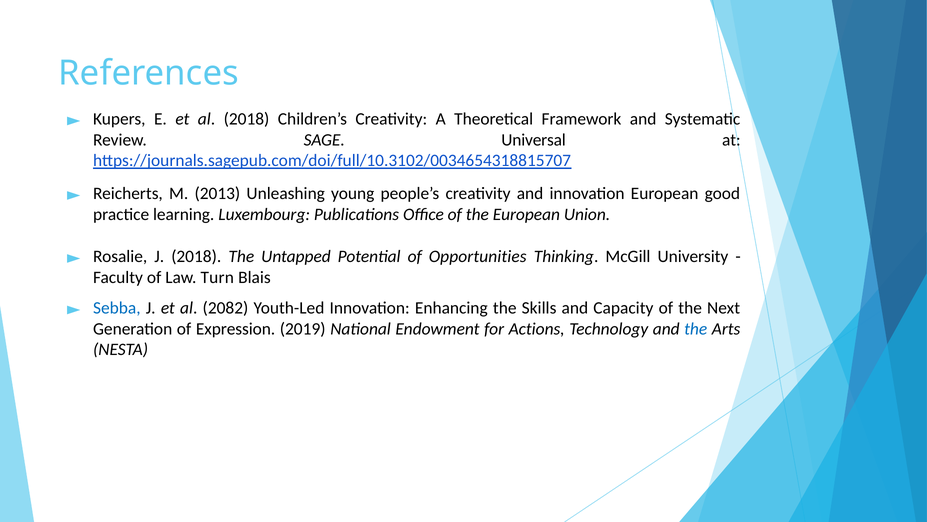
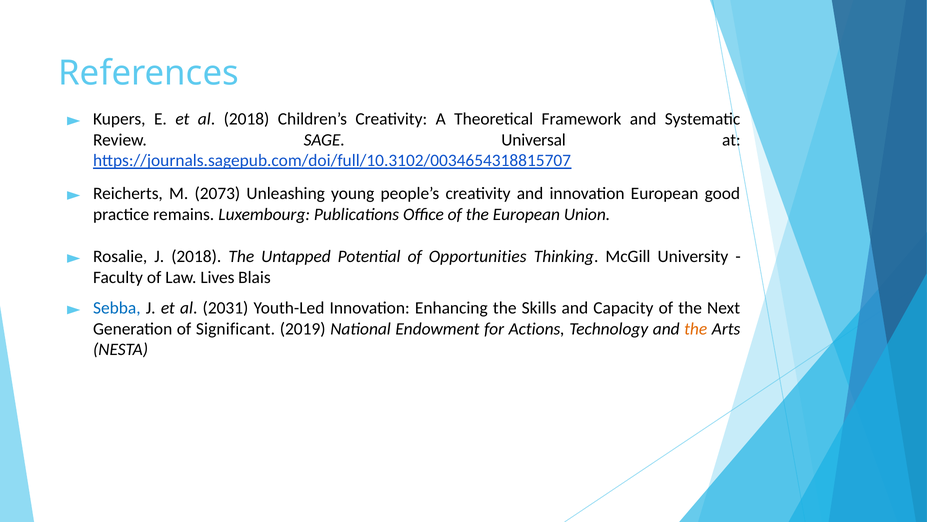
2013: 2013 -> 2073 (217, 193)
learning: learning -> remains (184, 214)
Turn: Turn -> Lives (217, 277)
2082: 2082 -> 2031 (225, 308)
Expression: Expression -> Significant (235, 328)
the colour: blue -> orange (696, 328)
